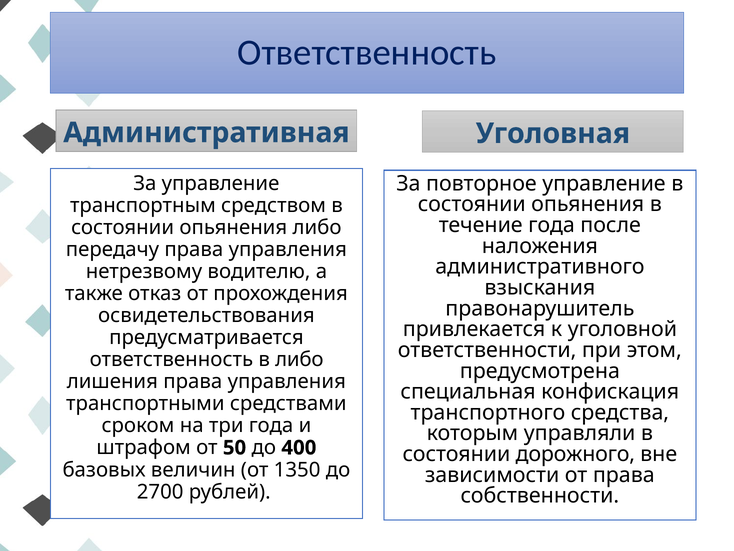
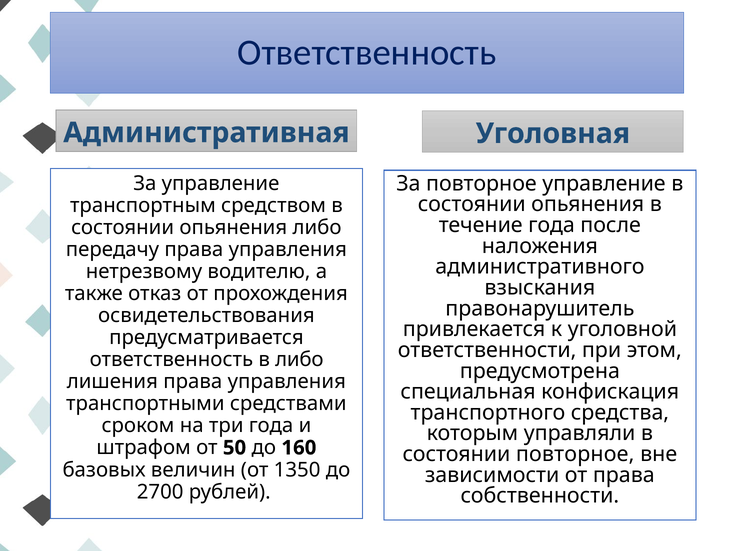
400: 400 -> 160 (299, 447)
состоянии дорожного: дорожного -> повторное (575, 454)
